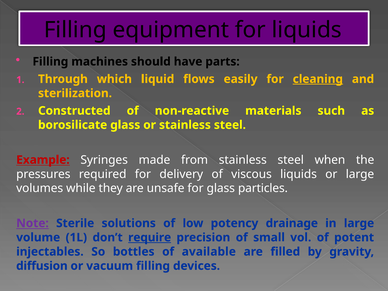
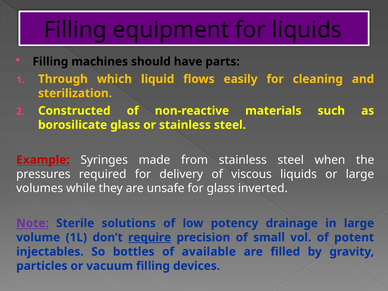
cleaning underline: present -> none (318, 79)
particles: particles -> inverted (263, 188)
diffusion: diffusion -> particles (42, 266)
